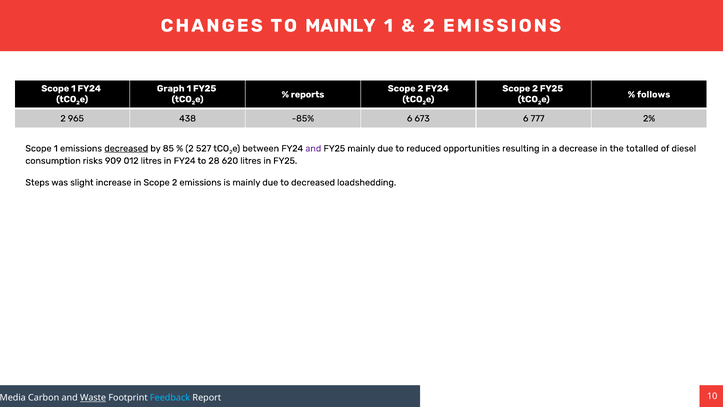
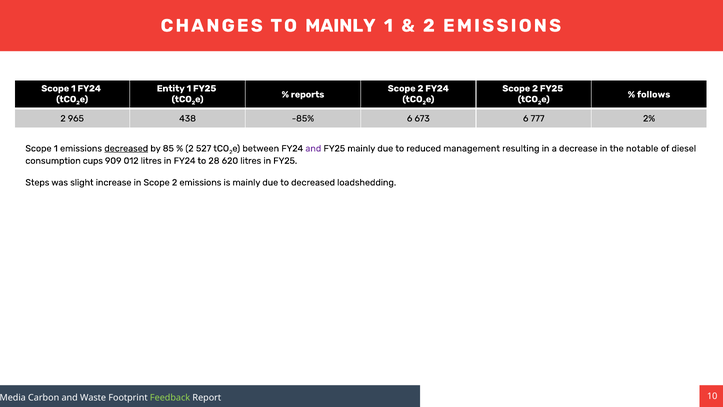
Graph: Graph -> Entity (171, 88)
opportunities: opportunities -> management (472, 148)
totalled: totalled -> notable (642, 148)
risks: risks -> cups (93, 161)
Waste underline: present -> none (93, 397)
Feedback colour: light blue -> light green (170, 397)
